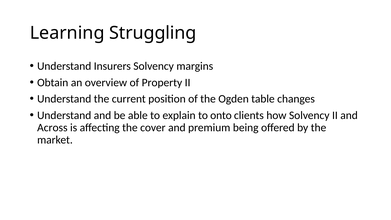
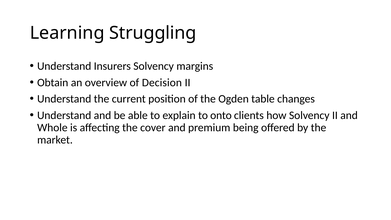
Property: Property -> Decision (162, 83)
Across: Across -> Whole (52, 128)
